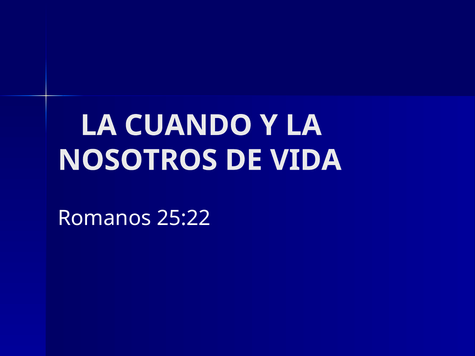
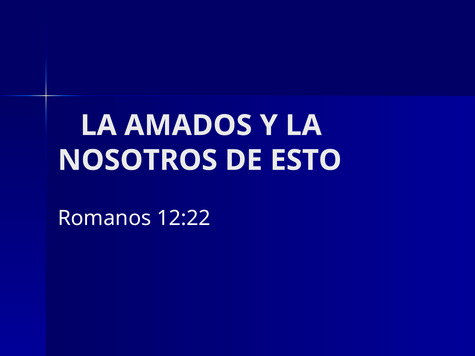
CUANDO: CUANDO -> AMADOS (188, 126)
VIDA: VIDA -> ESTO (306, 160)
25:22: 25:22 -> 12:22 (184, 218)
